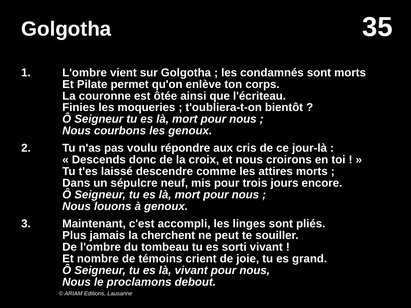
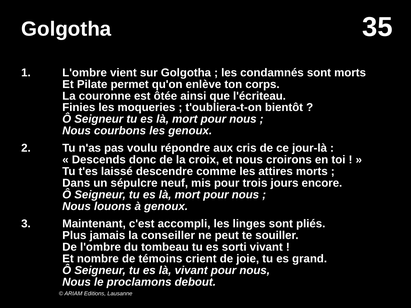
cherchent: cherchent -> conseiller (168, 236)
